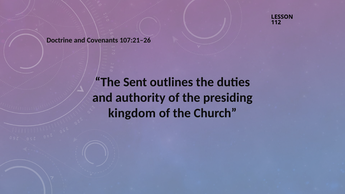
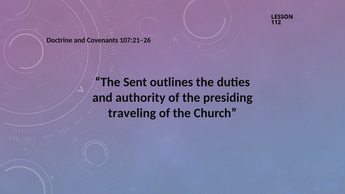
kingdom: kingdom -> traveling (132, 113)
